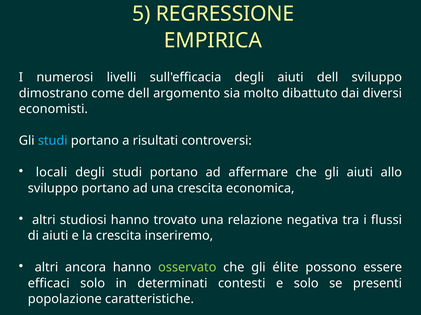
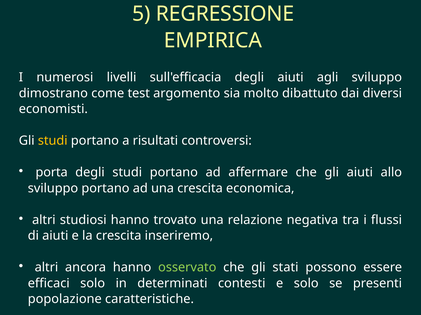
aiuti dell: dell -> agli (328, 78)
come dell: dell -> test (139, 93)
studi colour: light blue -> yellow (53, 141)
locali: locali -> porta (52, 173)
élite: élite -> stati (286, 268)
